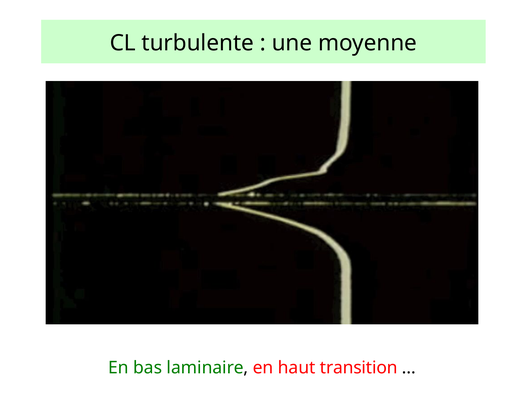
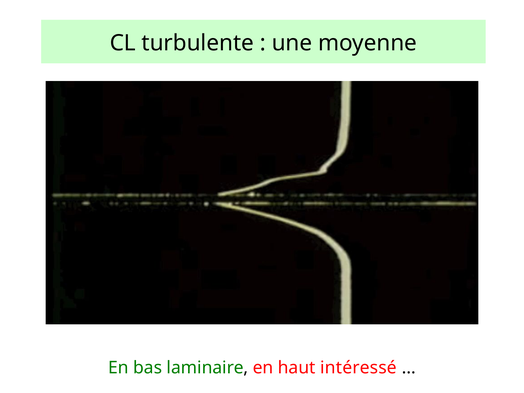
transition: transition -> intéressé (359, 368)
